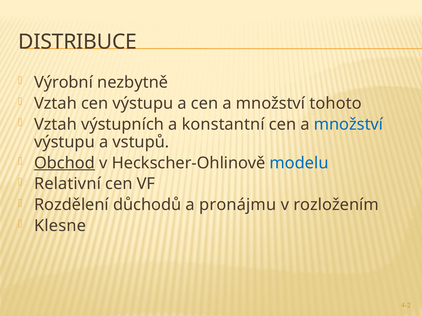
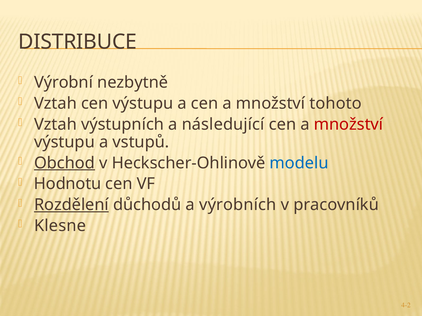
konstantní: konstantní -> následující (223, 125)
množství colour: blue -> red (348, 125)
Relativní: Relativní -> Hodnotu (68, 184)
Rozdělení underline: none -> present (71, 205)
pronájmu: pronájmu -> výrobních (238, 205)
rozložením: rozložením -> pracovníků (336, 205)
